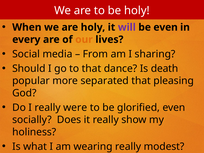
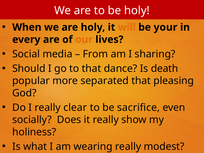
will colour: purple -> orange (127, 27)
be even: even -> your (165, 27)
were: were -> clear (75, 108)
glorified: glorified -> sacrifice (138, 108)
